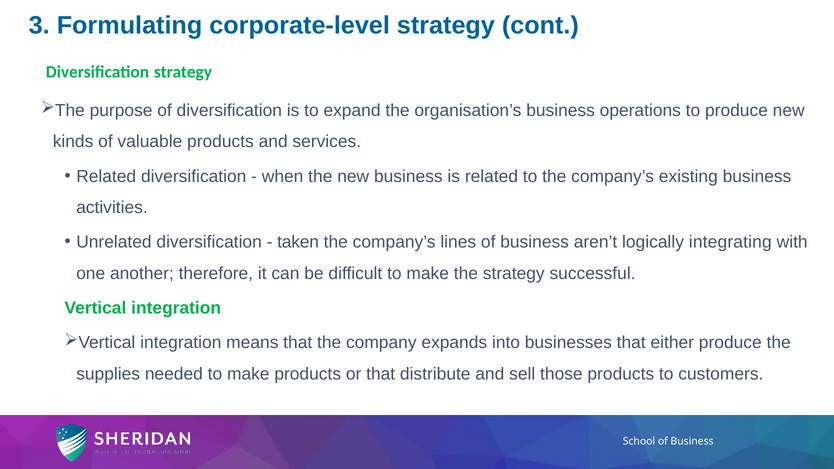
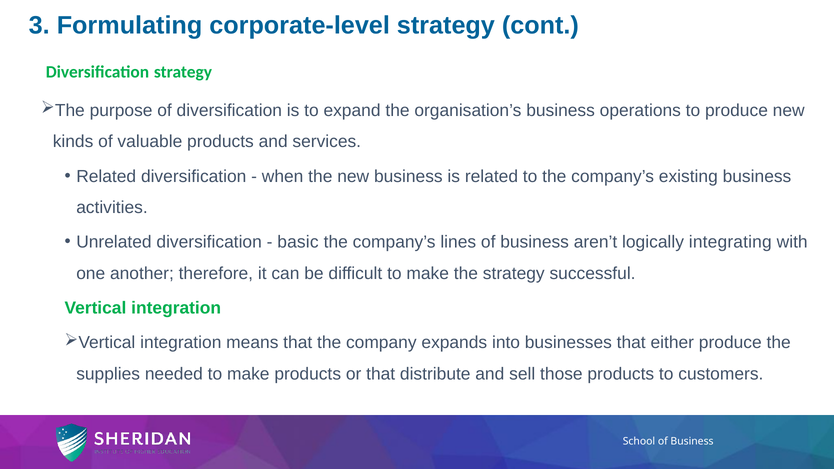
taken: taken -> basic (298, 242)
